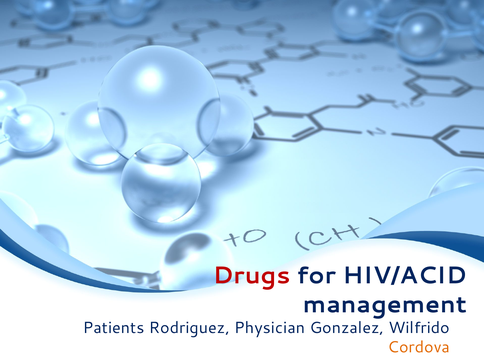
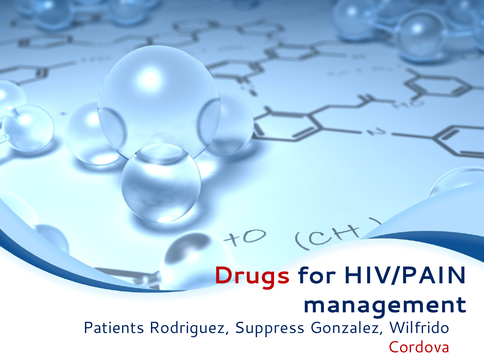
HIV/ACID: HIV/ACID -> HIV/PAIN (405, 275)
Physician: Physician -> Suppress (270, 328)
Cordova colour: orange -> red (419, 347)
